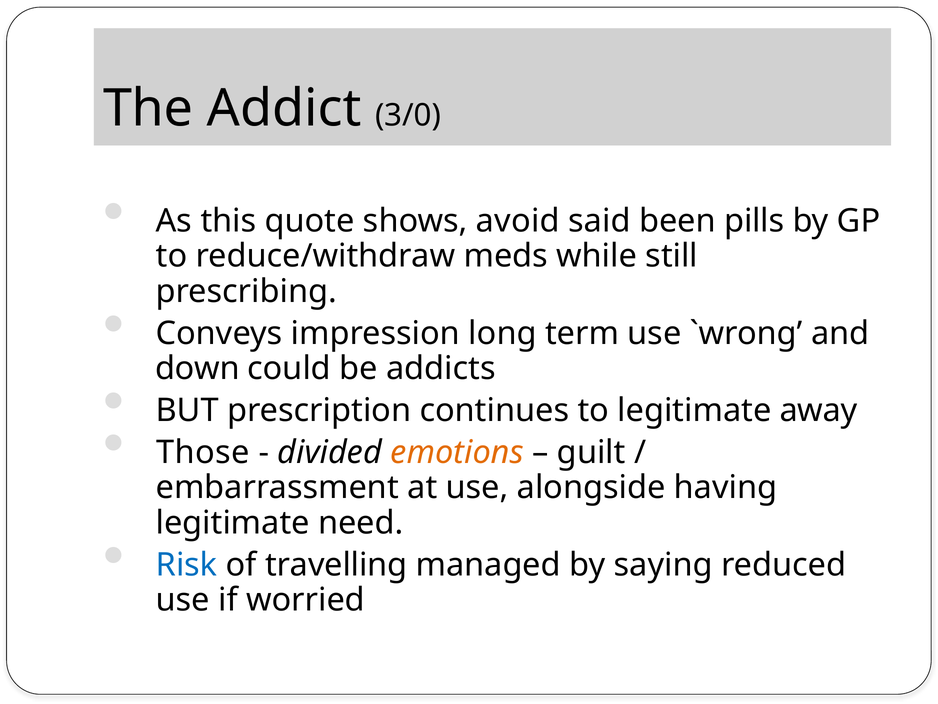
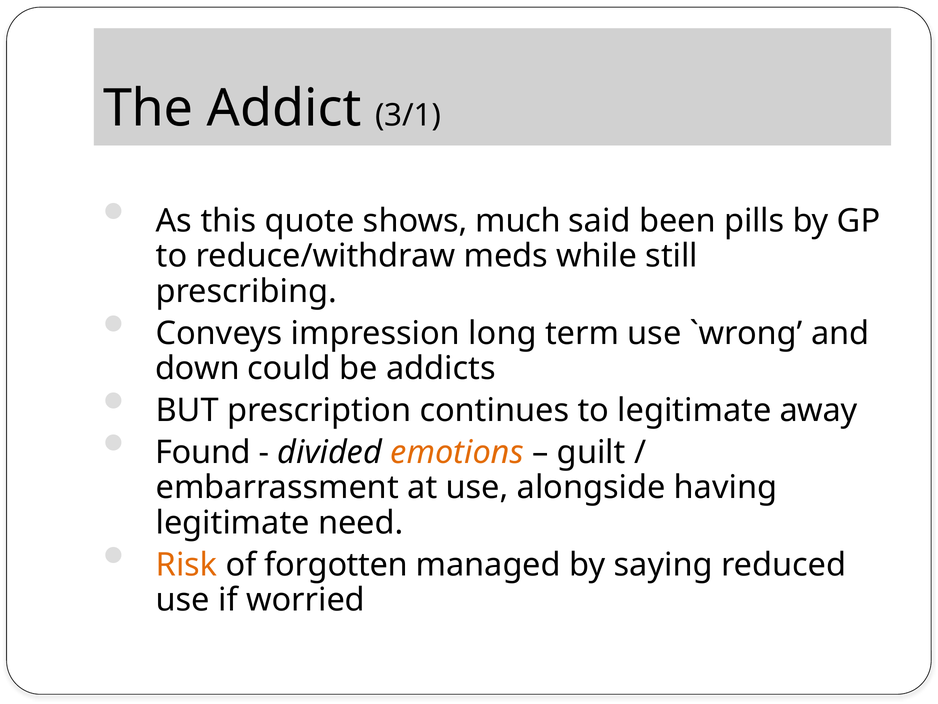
3/0: 3/0 -> 3/1 (408, 115)
avoid: avoid -> much (518, 221)
Those: Those -> Found (203, 452)
Risk colour: blue -> orange (187, 564)
travelling: travelling -> forgotten (336, 564)
